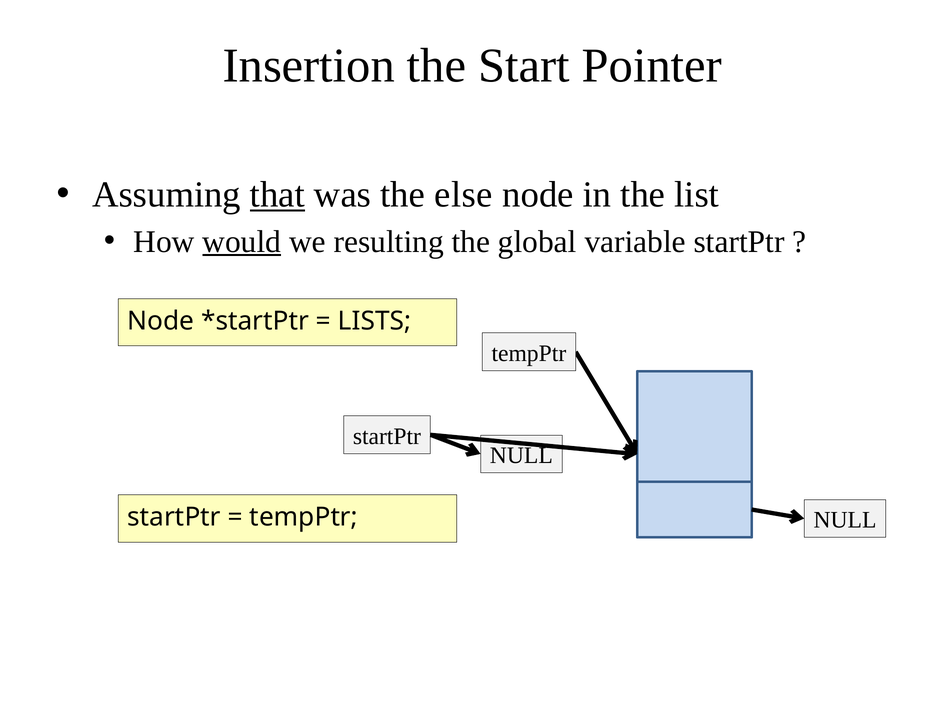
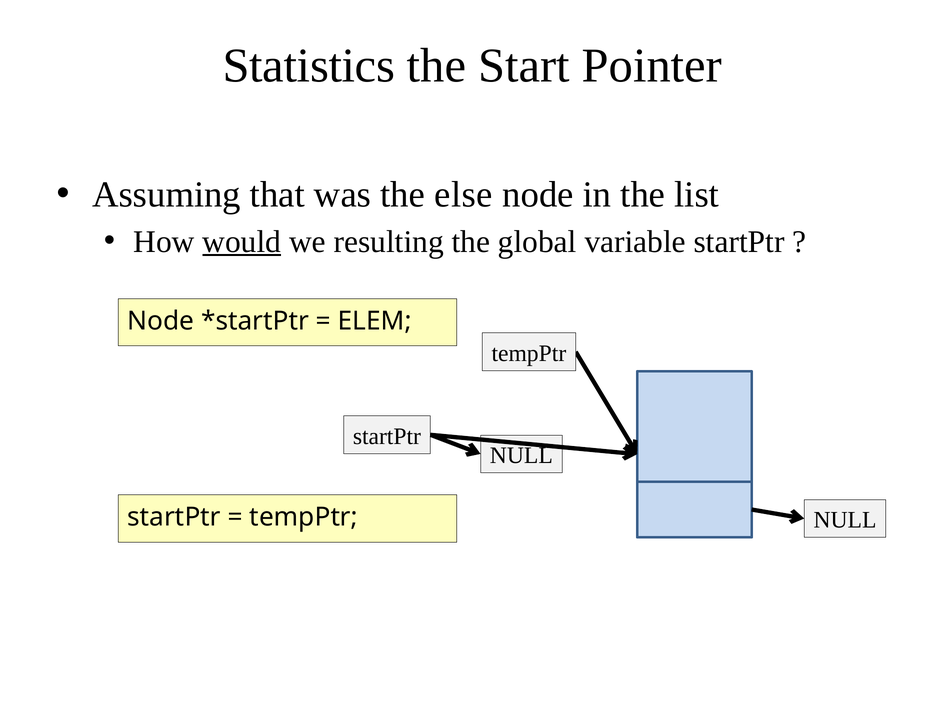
Insertion: Insertion -> Statistics (309, 66)
that underline: present -> none (277, 195)
LISTS: LISTS -> ELEM (375, 321)
